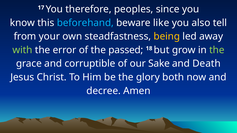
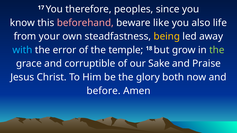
beforehand colour: light blue -> pink (85, 23)
tell: tell -> life (220, 23)
with colour: light green -> light blue (22, 50)
passed: passed -> temple (126, 50)
Death: Death -> Praise (207, 64)
decree: decree -> before (104, 91)
